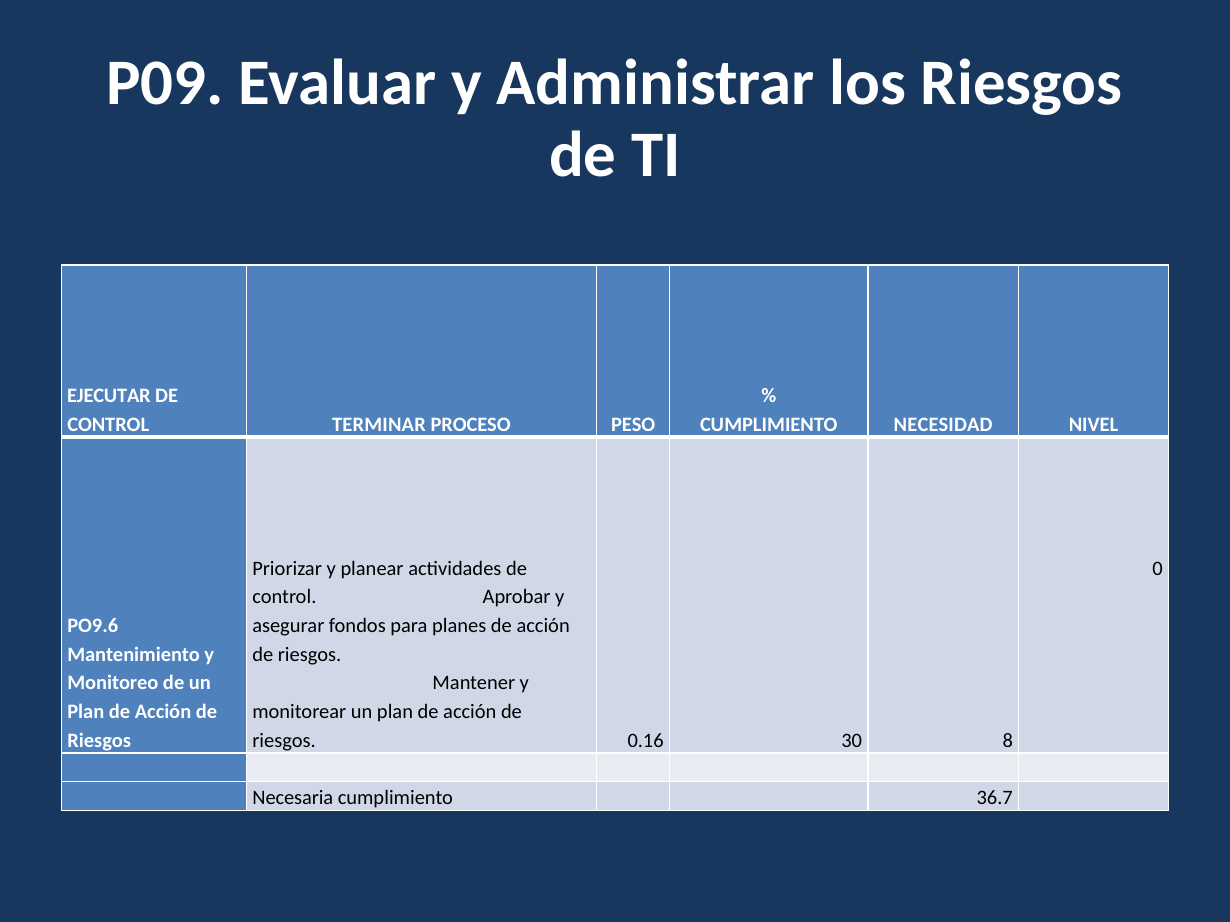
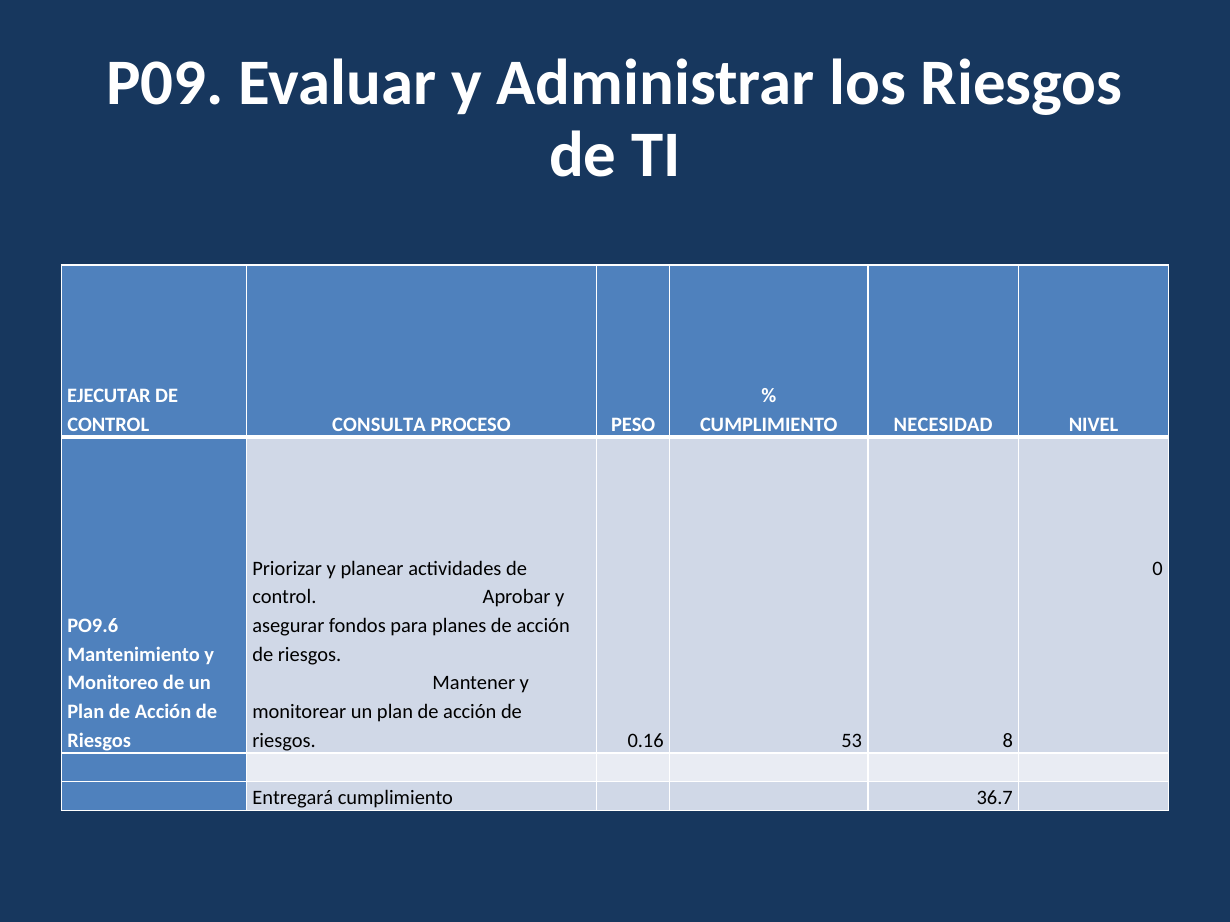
TERMINAR: TERMINAR -> CONSULTA (379, 425)
30: 30 -> 53 (852, 741)
Necesaria: Necesaria -> Entregará (293, 799)
